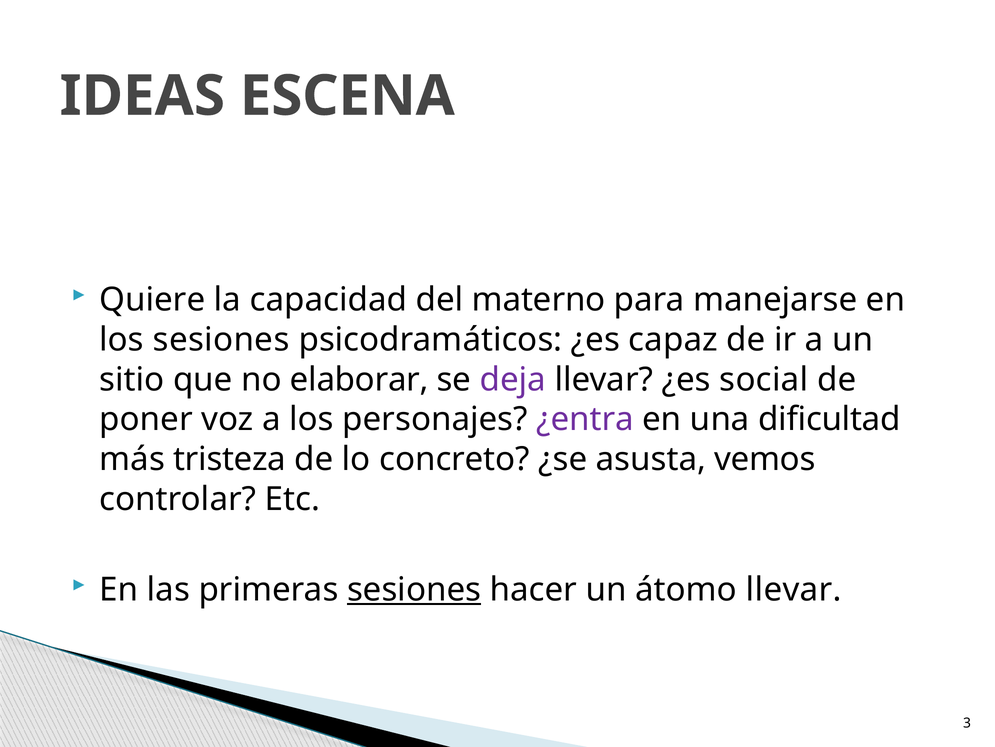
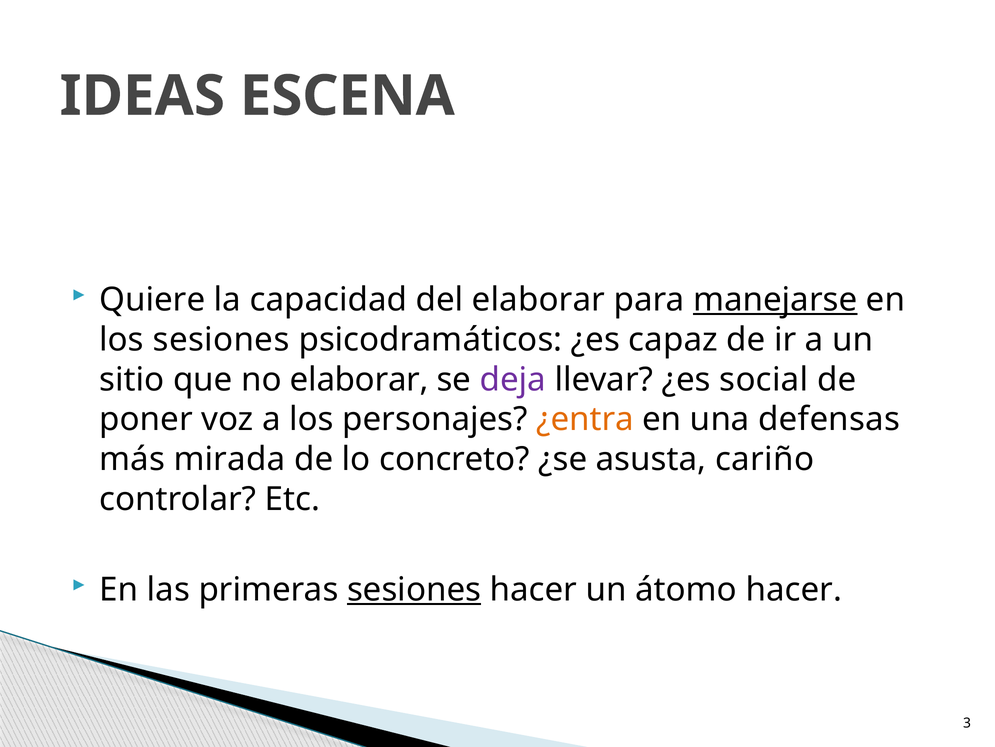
del materno: materno -> elaborar (539, 300)
manejarse underline: none -> present (775, 300)
¿entra colour: purple -> orange (585, 419)
dificultad: dificultad -> defensas (829, 419)
tristeza: tristeza -> mirada (229, 459)
vemos: vemos -> cariño (765, 459)
átomo llevar: llevar -> hacer (794, 589)
